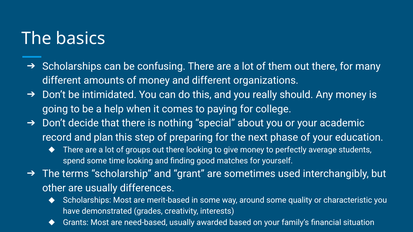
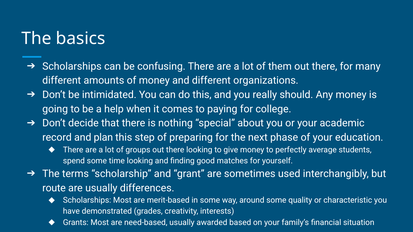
other: other -> route (54, 188)
